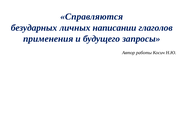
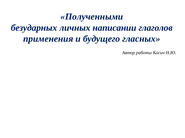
Справляются: Справляются -> Полученными (92, 17)
запросы: запросы -> гласных (141, 39)
